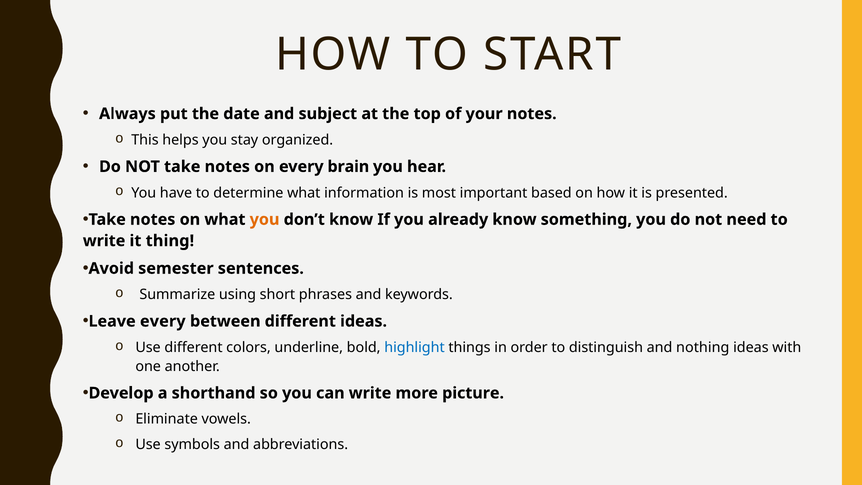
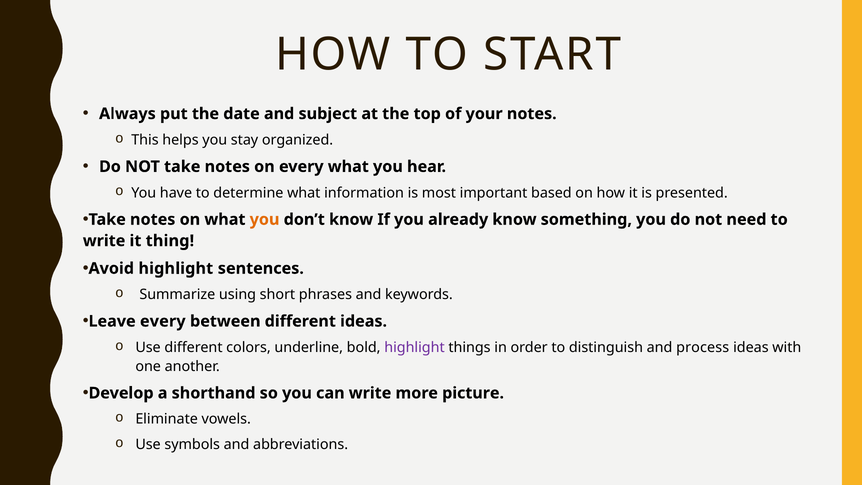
every brain: brain -> what (348, 167)
Avoid semester: semester -> highlight (176, 268)
highlight colour: blue -> purple (414, 347)
nothing: nothing -> process (703, 347)
